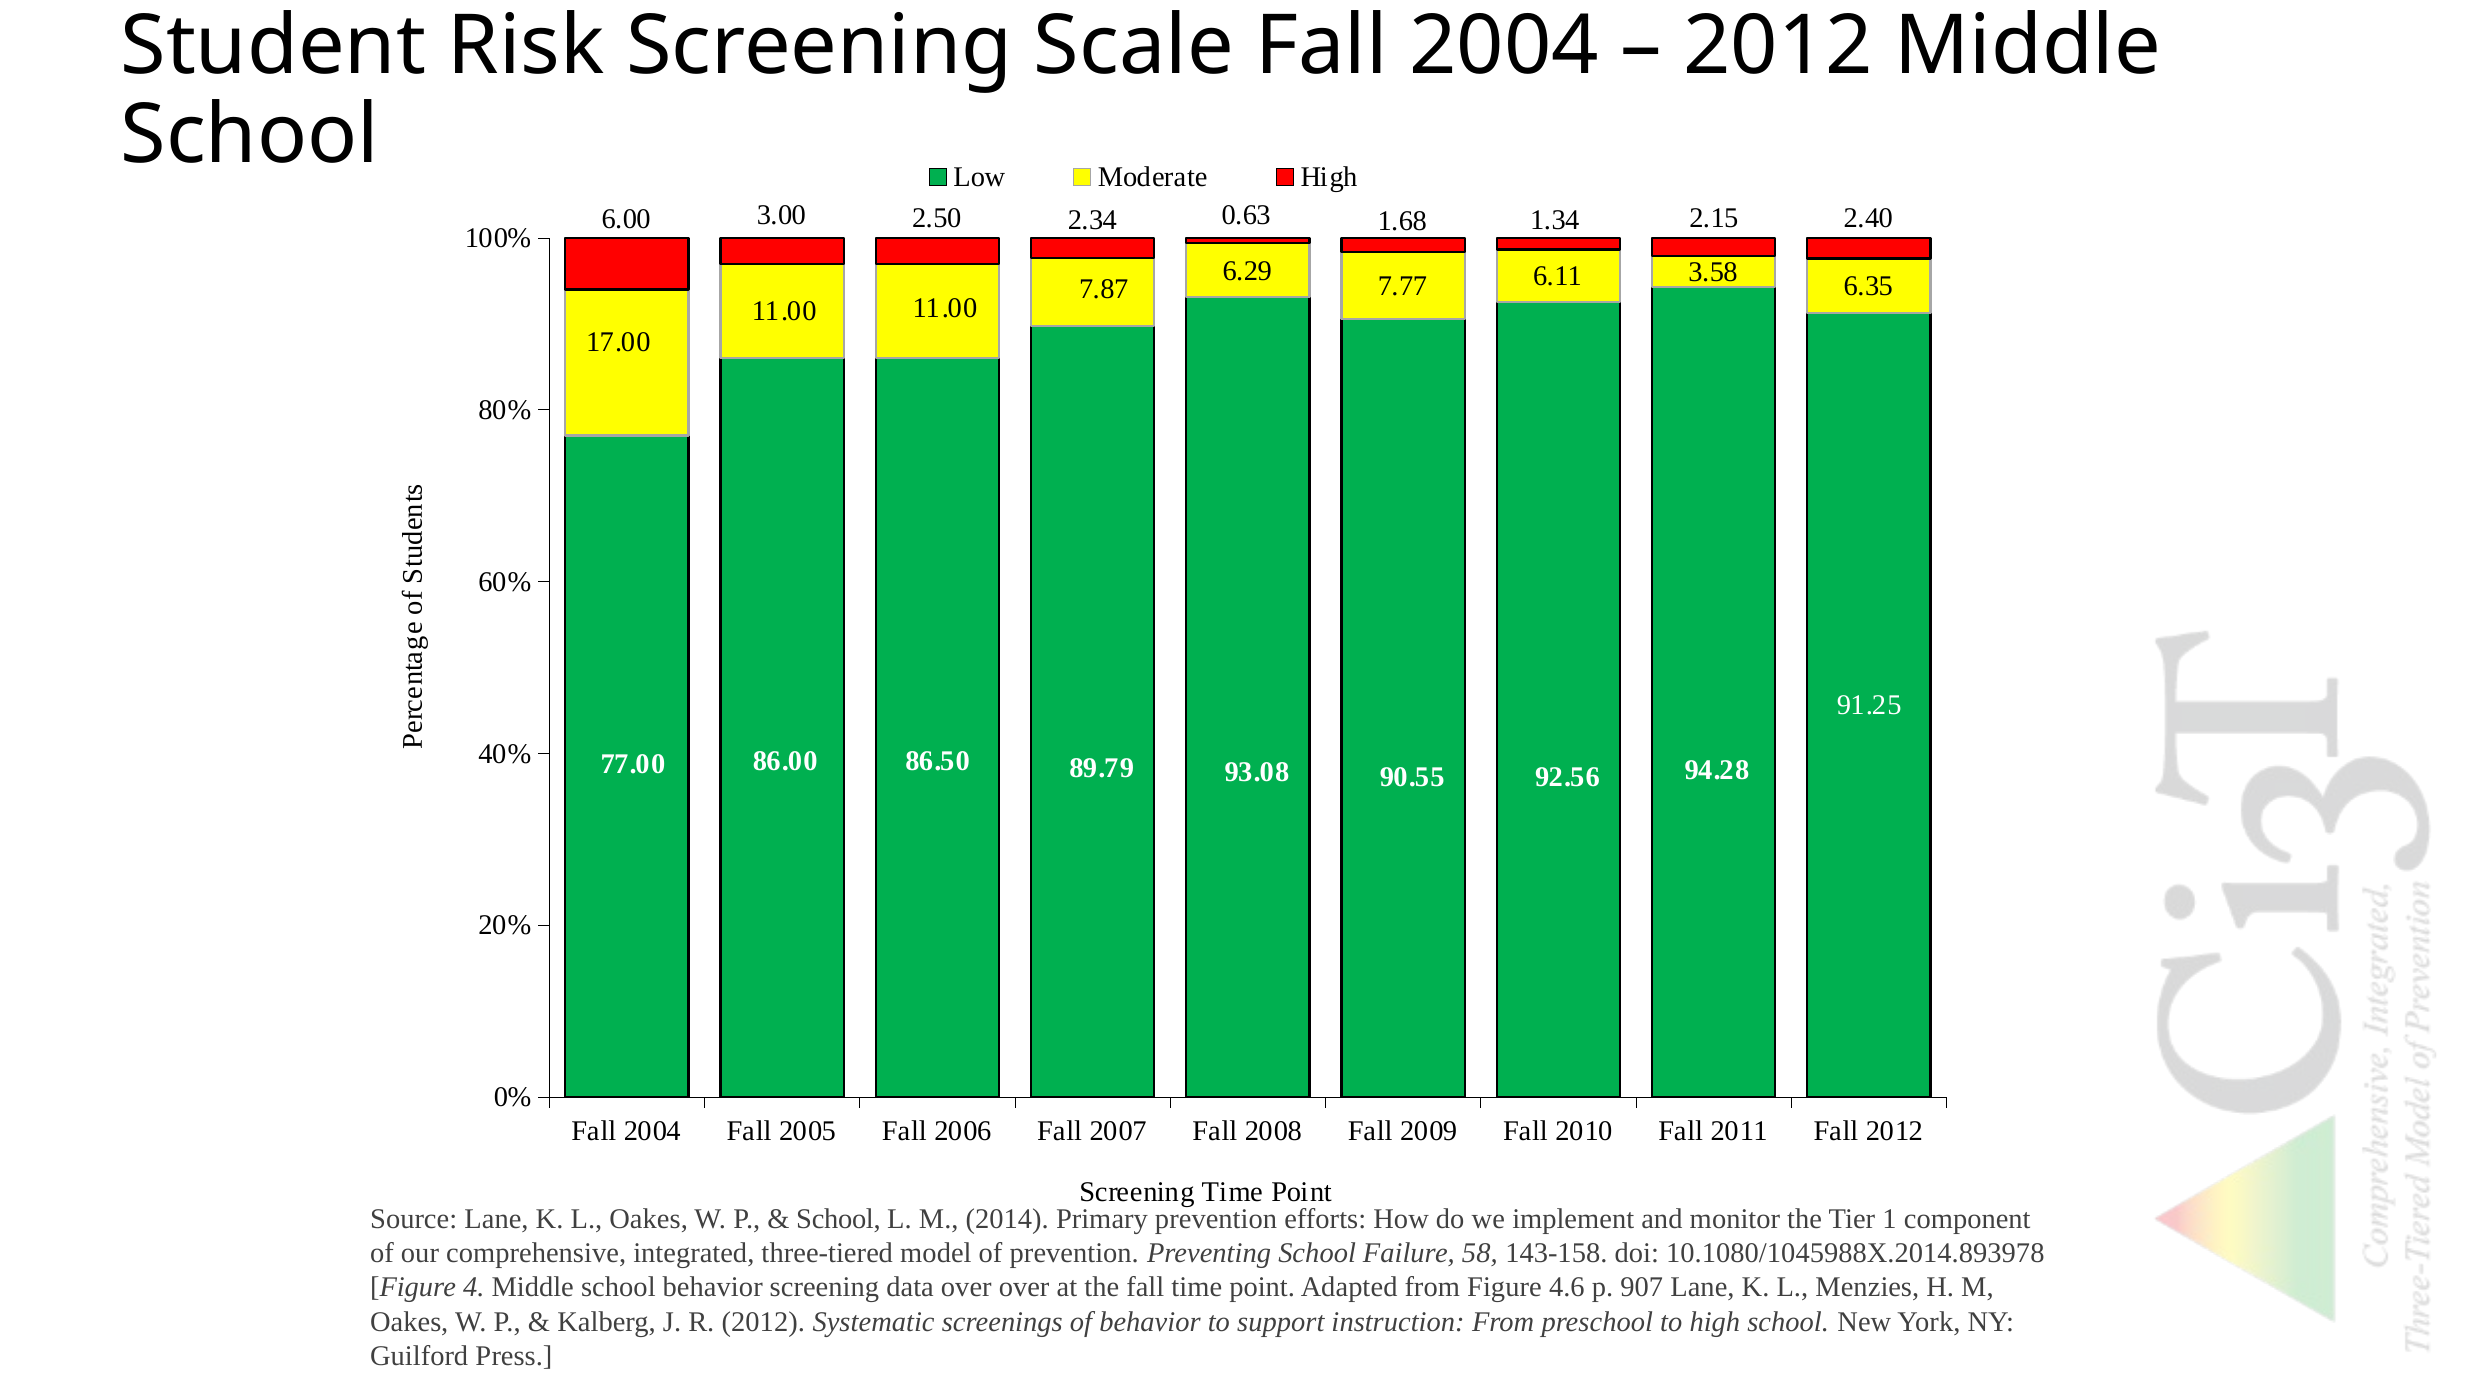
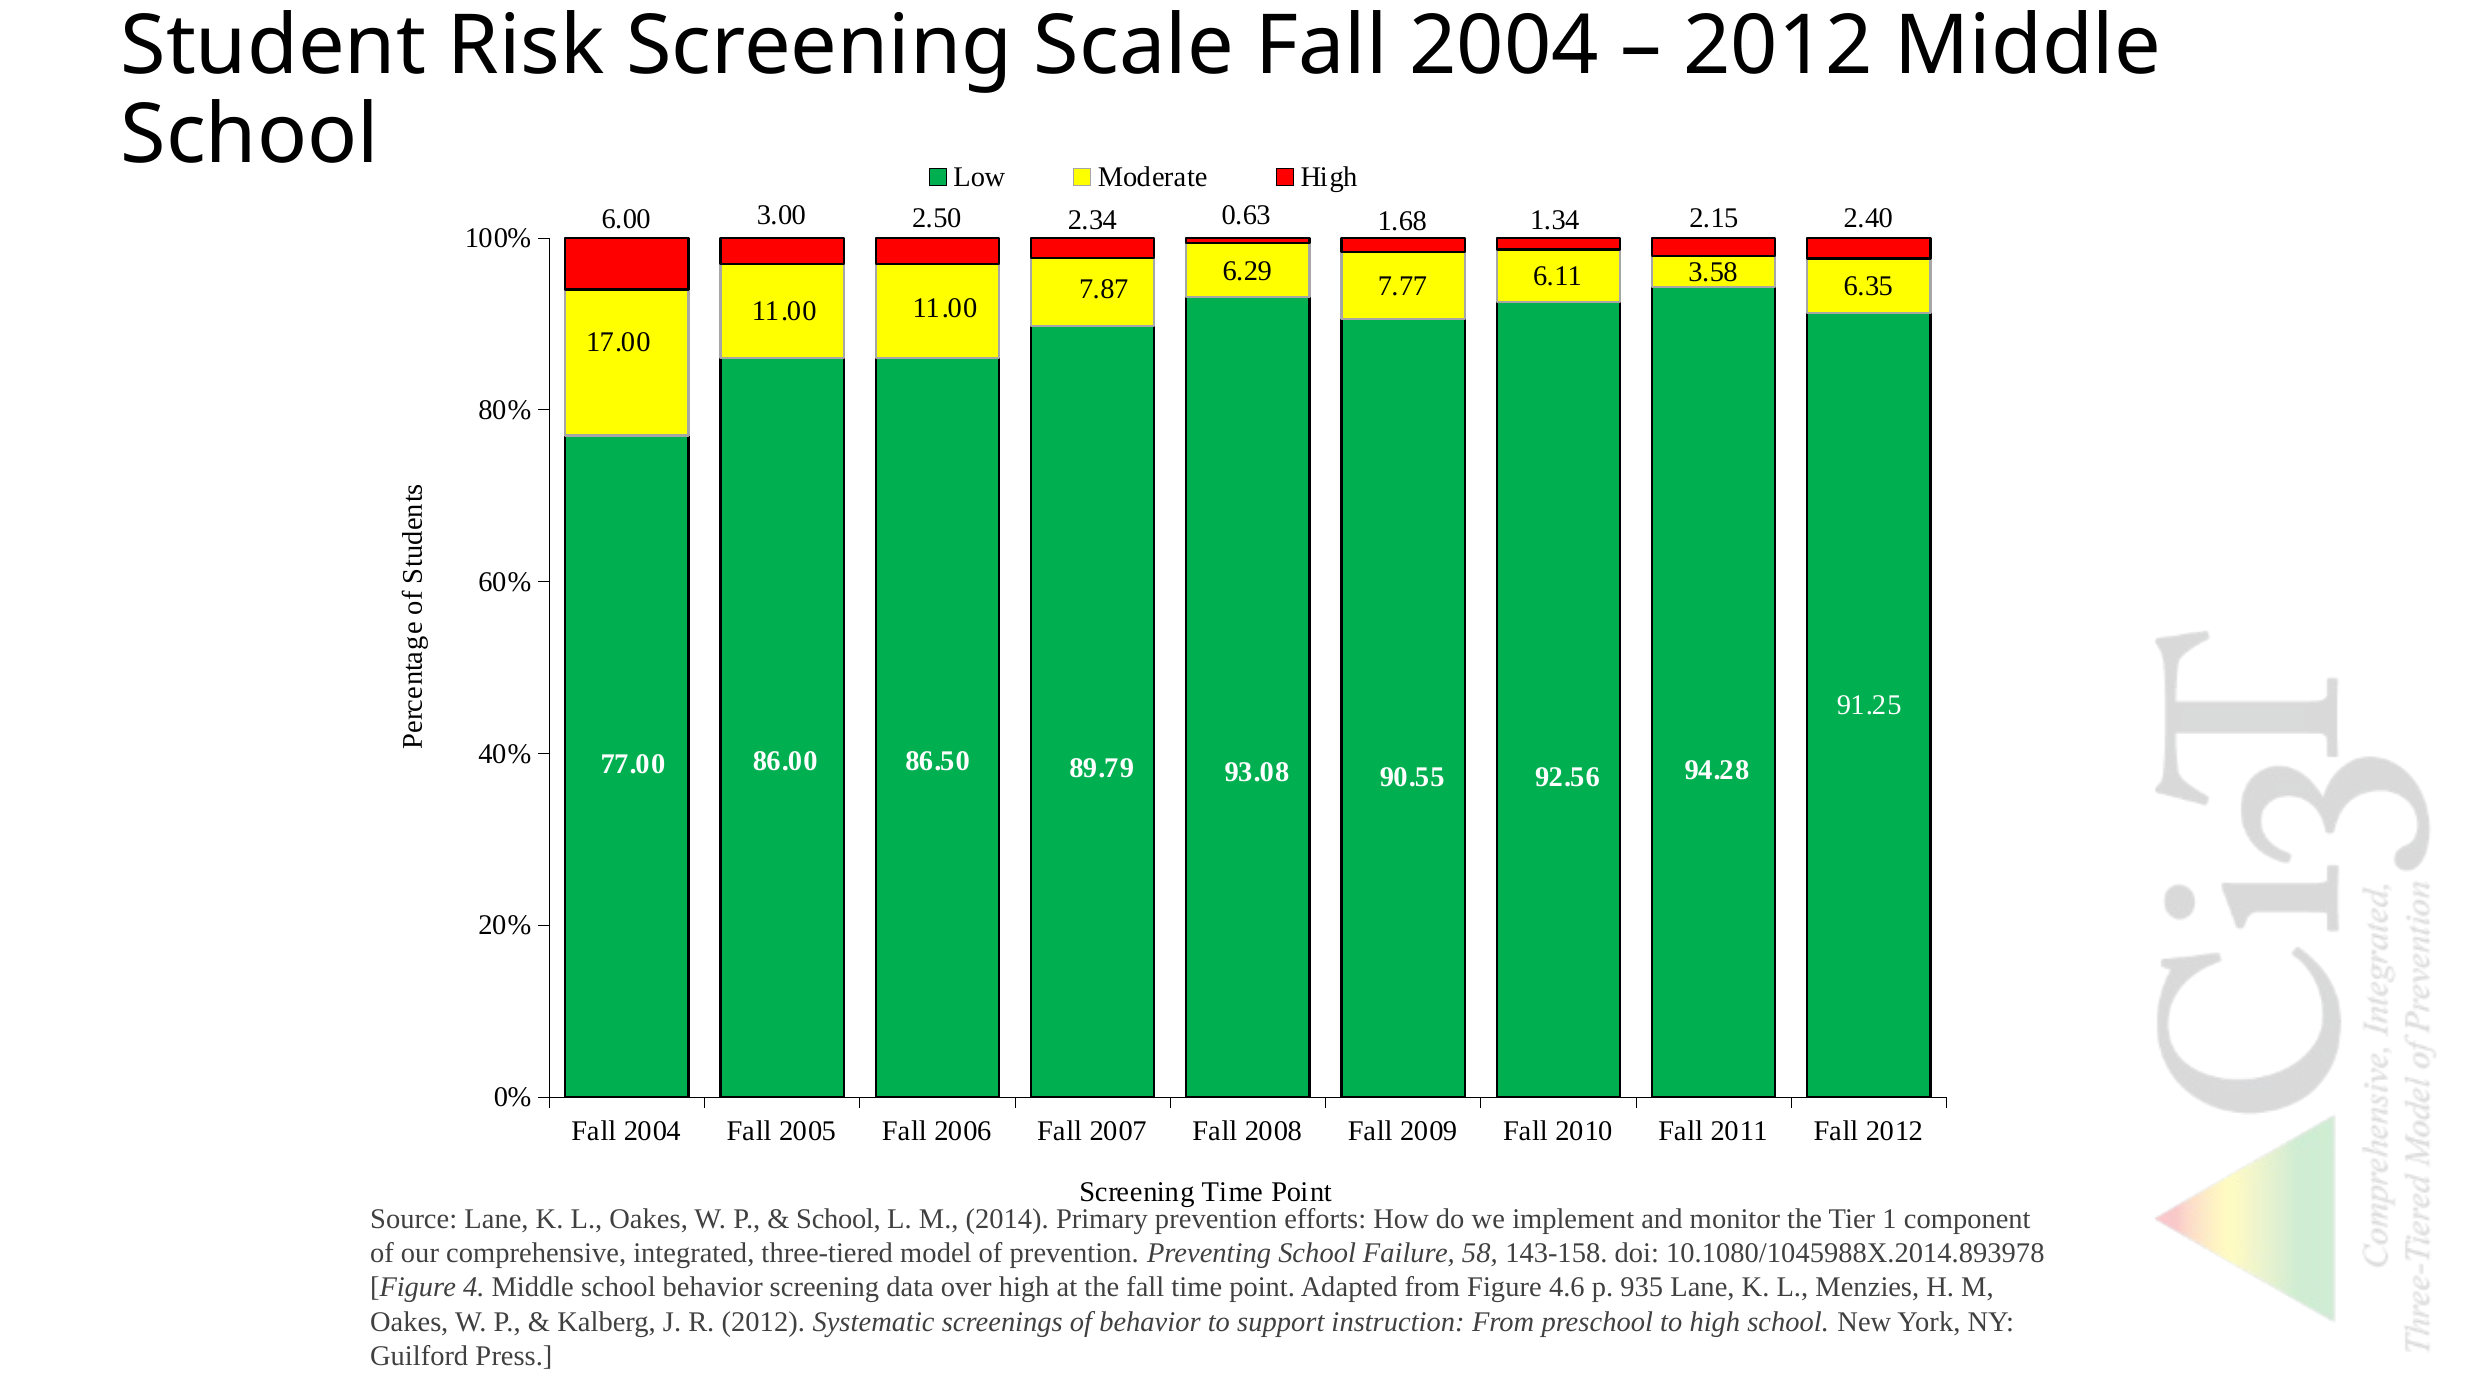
over over: over -> high (1024, 1288)
907: 907 -> 935 (1642, 1288)
